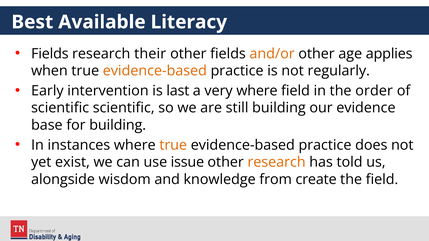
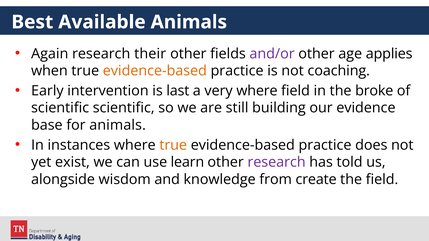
Available Literacy: Literacy -> Animals (189, 22)
Fields: Fields -> Again (50, 54)
and/or colour: orange -> purple (272, 54)
regularly: regularly -> coaching (339, 71)
order: order -> broke (374, 91)
for building: building -> animals (118, 125)
issue: issue -> learn (187, 162)
research colour: orange -> purple (277, 162)
